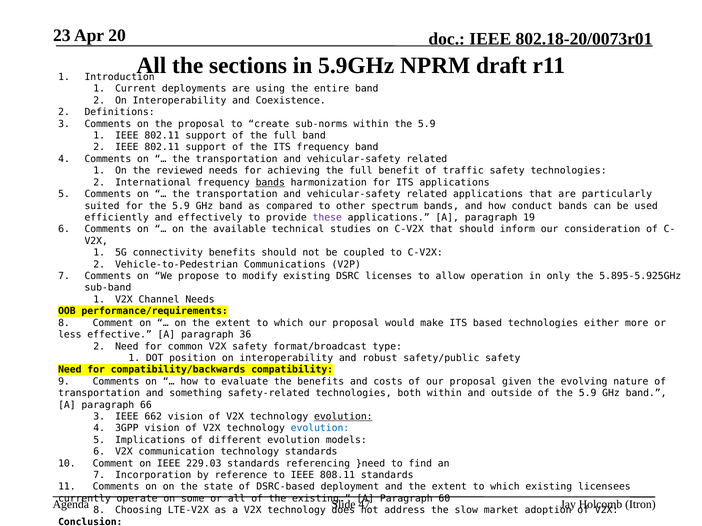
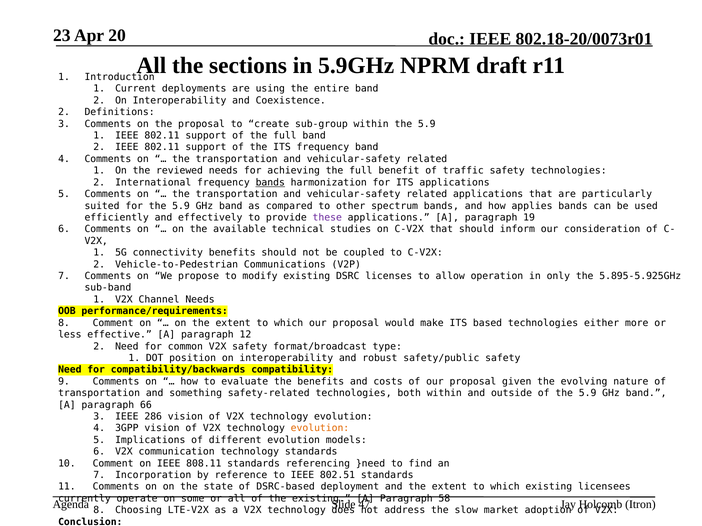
sub-norms: sub-norms -> sub-group (321, 124)
conduct: conduct -> applies (532, 206)
36: 36 -> 12 (245, 335)
662: 662 -> 286 (153, 417)
evolution underline: present -> none (343, 417)
evolution colour: blue -> orange (320, 429)
229.03: 229.03 -> 808.11 (204, 464)
808.11: 808.11 -> 802.51 (337, 476)
60: 60 -> 58 (444, 499)
